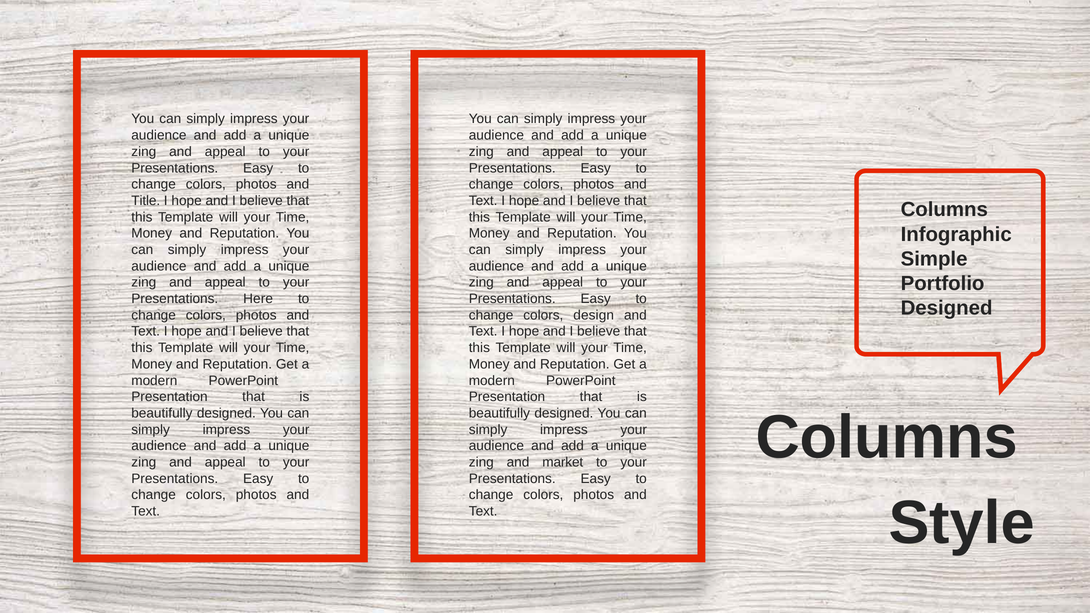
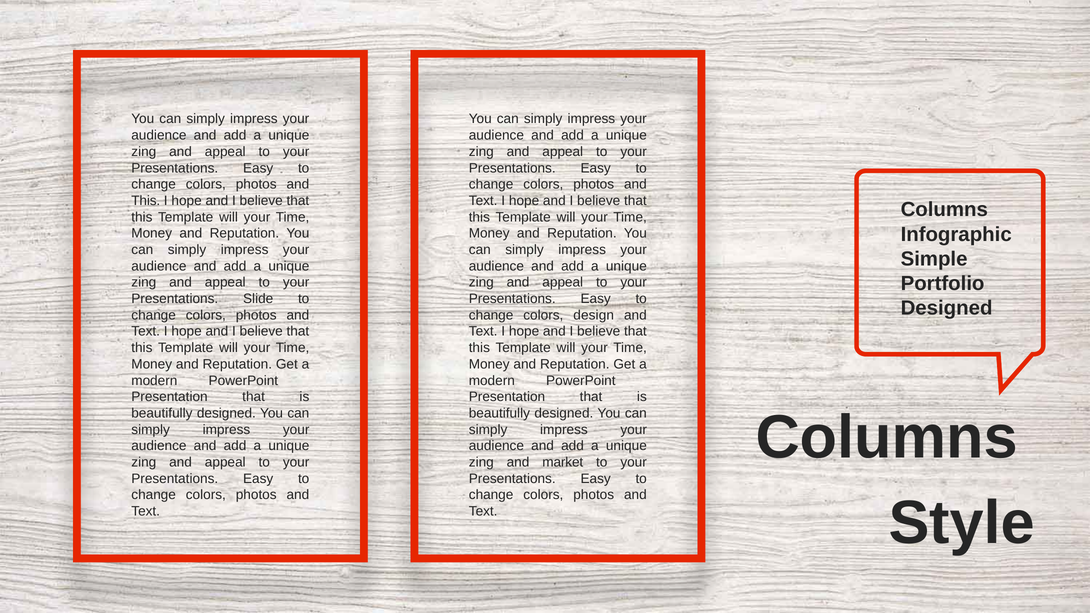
Title: Title -> This (146, 201)
Here: Here -> Slide (258, 299)
